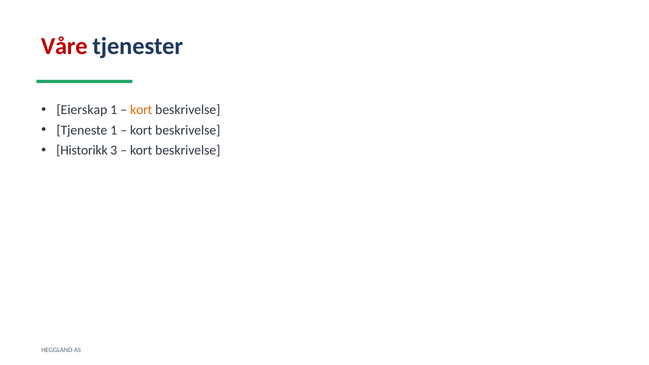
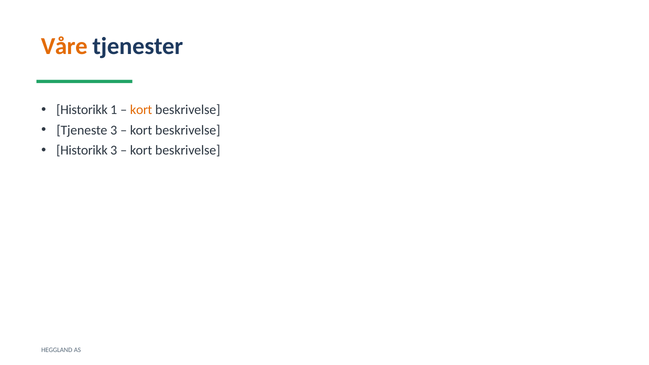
Våre colour: red -> orange (64, 46)
Eierskap: Eierskap -> Historikk (82, 110)
Tjeneste 1: 1 -> 3 (114, 130)
